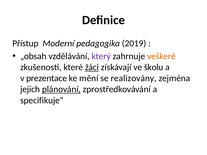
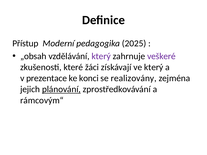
2019: 2019 -> 2025 (134, 43)
veškeré colour: orange -> purple (161, 56)
žáci underline: present -> none (92, 67)
ve školu: školu -> který (154, 67)
mění: mění -> konci (89, 78)
specifikuje“: specifikuje“ -> rámcovým“ (42, 100)
